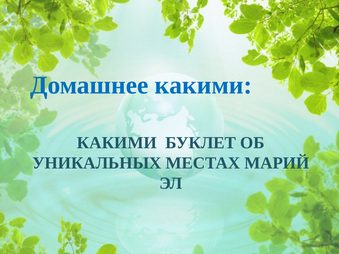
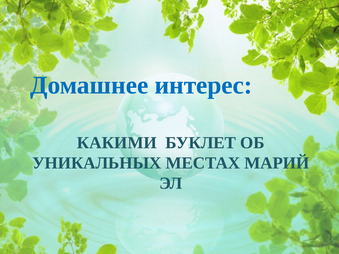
Домашнее какими: какими -> интерес (203, 85)
